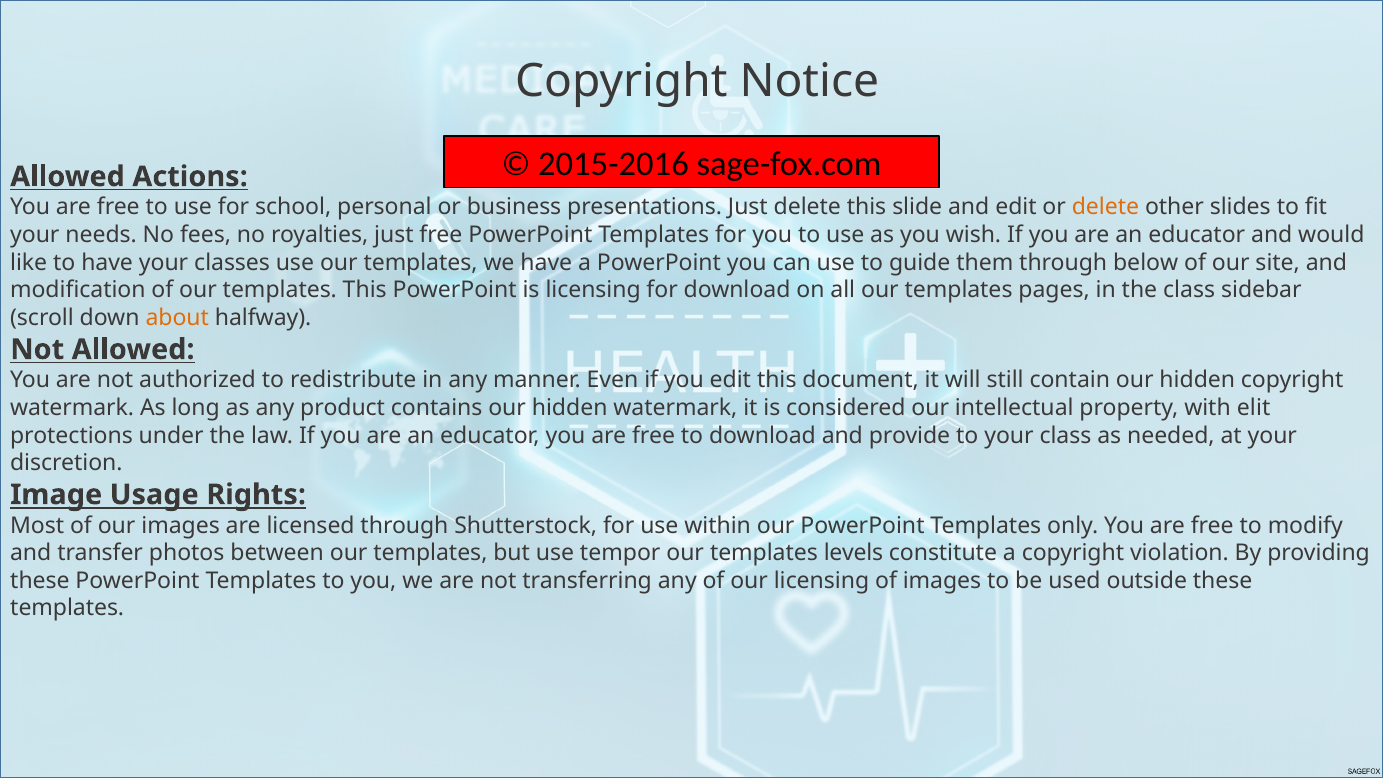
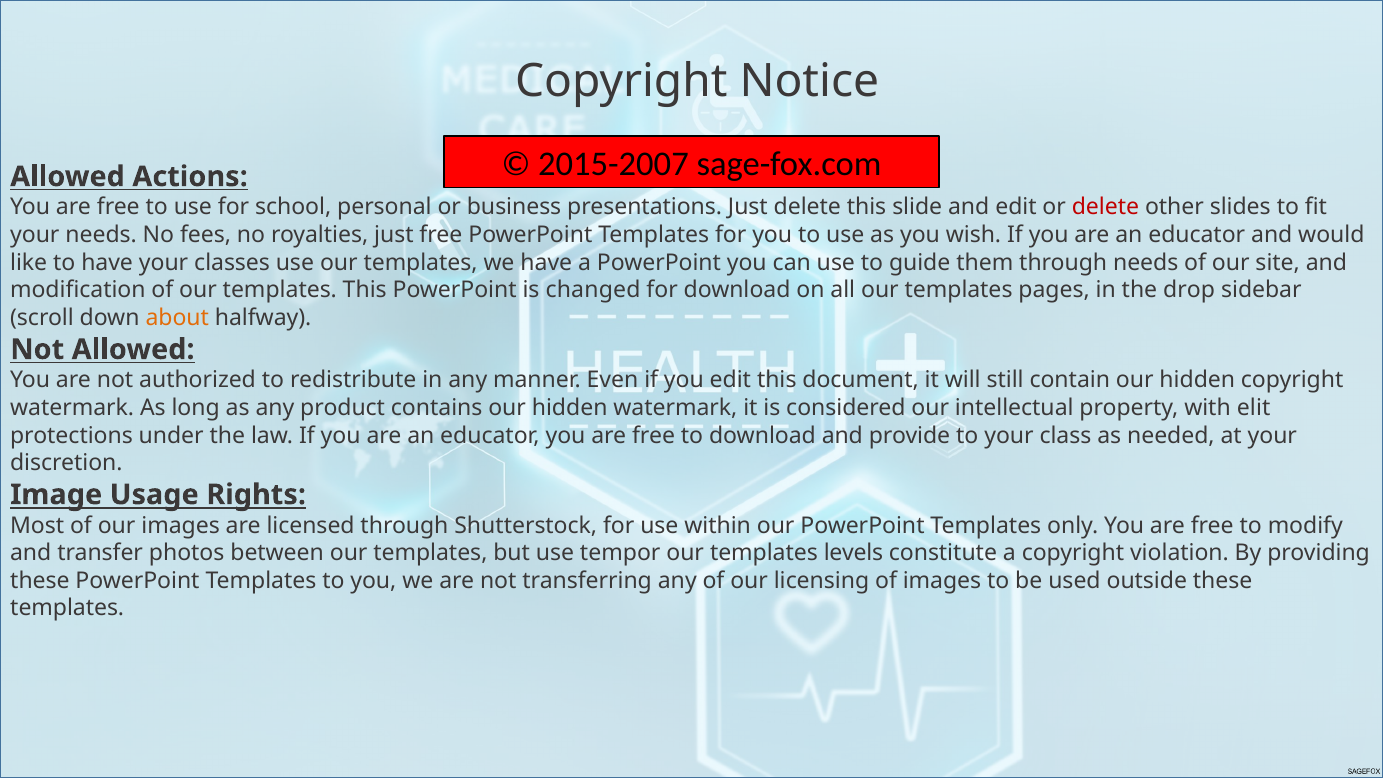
2015-2016: 2015-2016 -> 2015-2007 (613, 164)
delete colour: orange -> red (1105, 207)
through below: below -> needs (1146, 263)
is licensing: licensing -> changed (593, 290)
the class: class -> drop (1189, 290)
